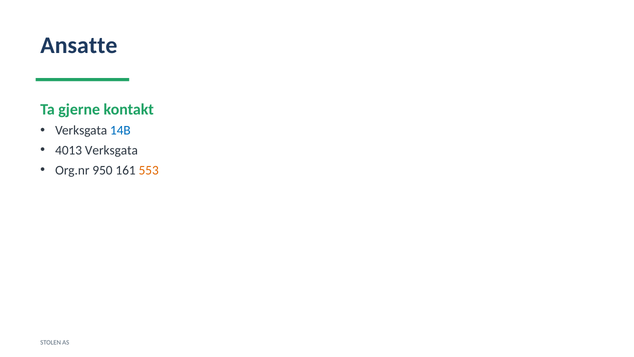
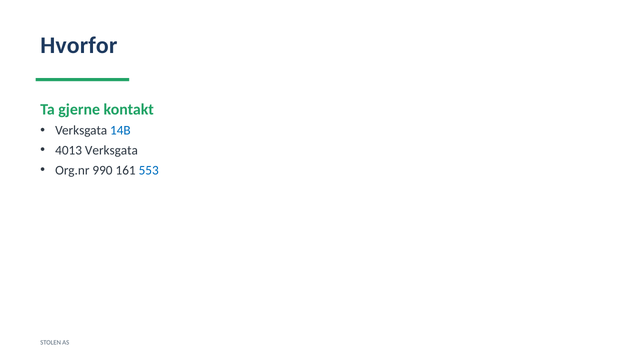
Ansatte: Ansatte -> Hvorfor (79, 45)
950: 950 -> 990 (103, 170)
553 colour: orange -> blue (149, 170)
